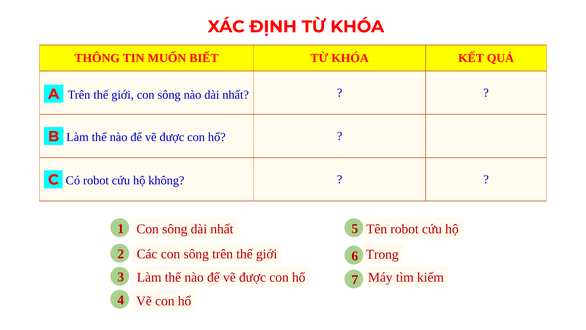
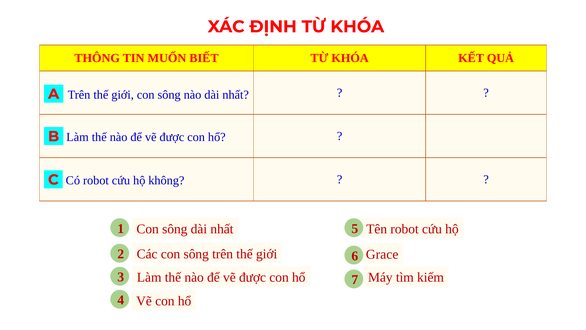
Trong: Trong -> Grace (382, 254)
